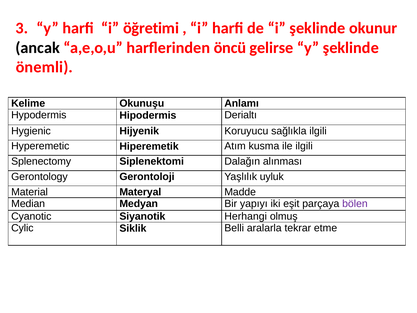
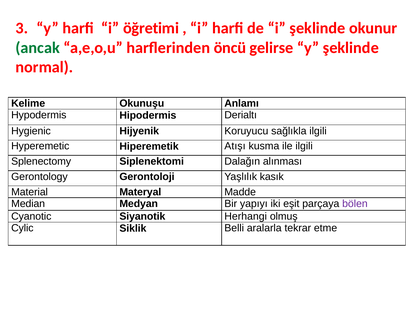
ancak colour: black -> green (38, 48)
önemli: önemli -> normal (44, 67)
Atım: Atım -> Atışı (235, 146)
uyluk: uyluk -> kasık (272, 177)
